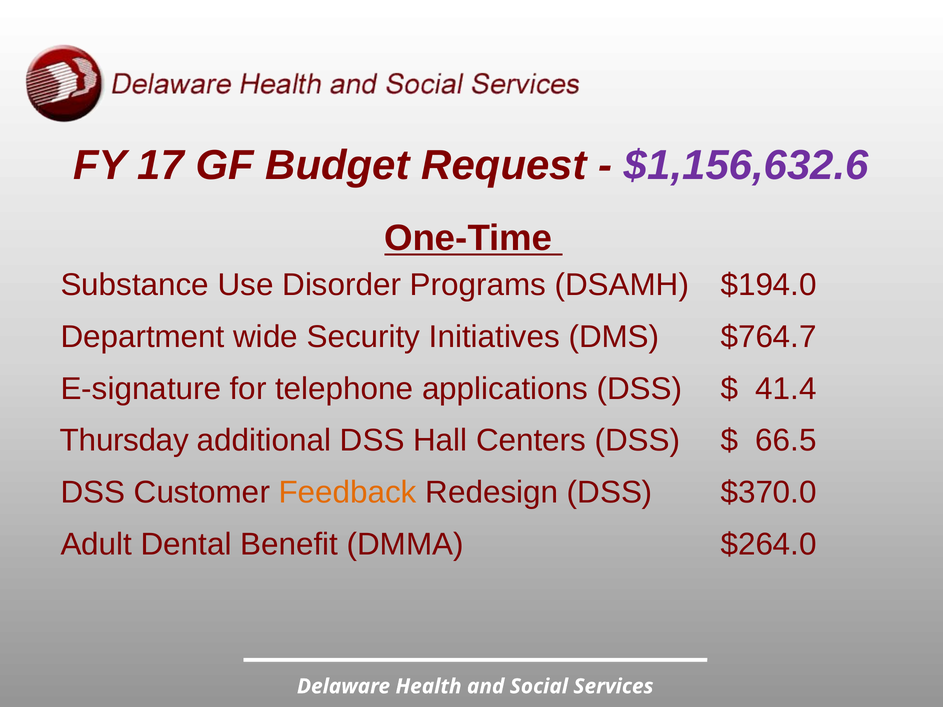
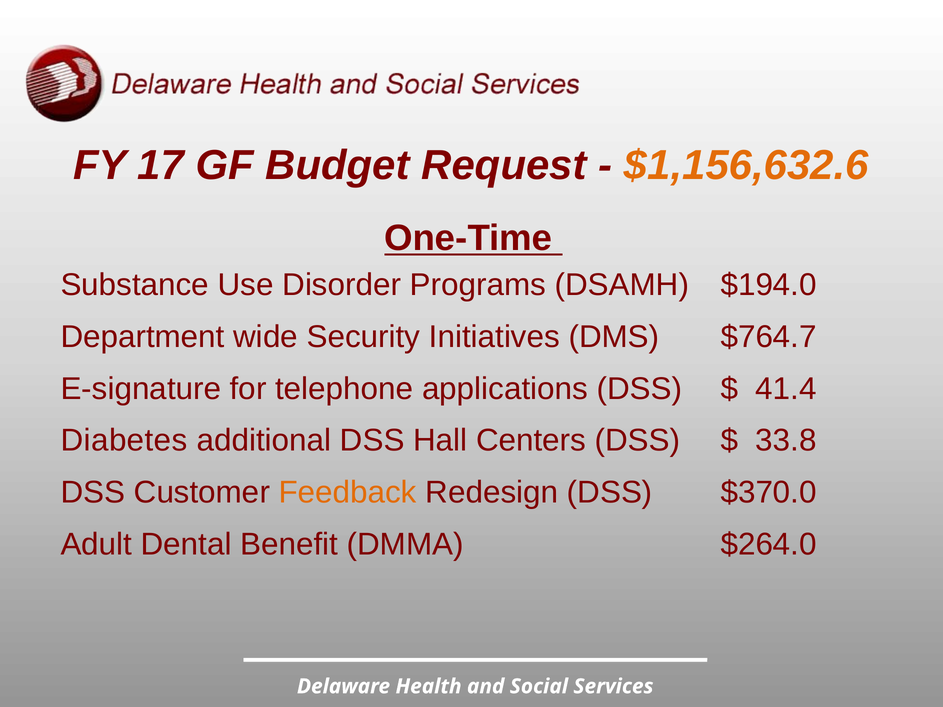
$1,156,632.6 colour: purple -> orange (746, 166)
Thursday: Thursday -> Diabetes (124, 441)
66.5: 66.5 -> 33.8 (786, 441)
